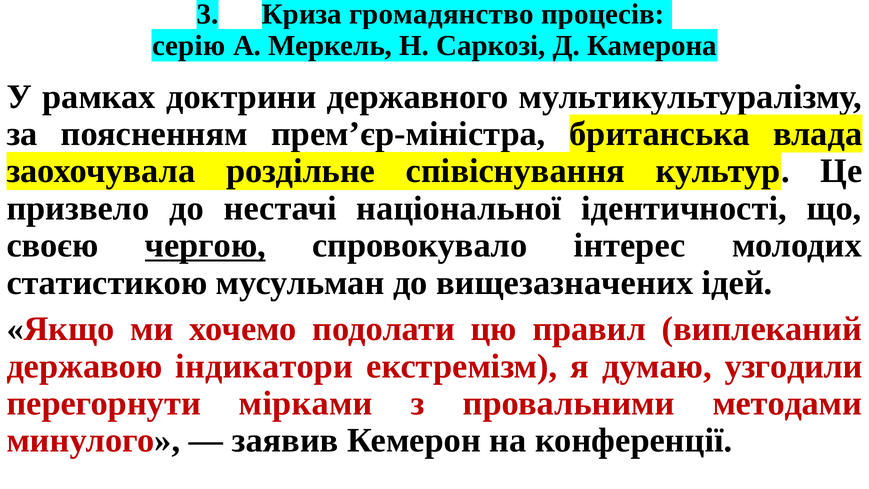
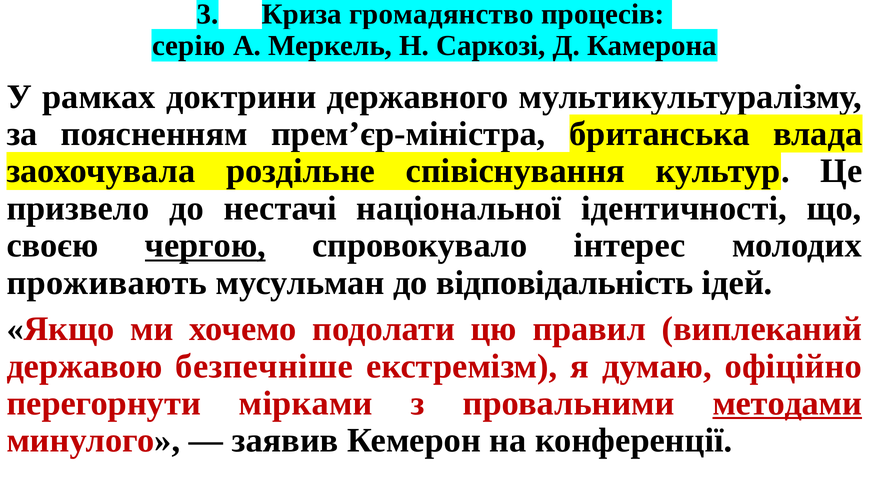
статистикою: статистикою -> проживають (107, 283)
вищезазначених: вищезазначених -> відповідальність (565, 283)
індикатори: індикатори -> безпечніше (264, 366)
узгодили: узгодили -> офіційно (793, 366)
методами underline: none -> present (787, 403)
